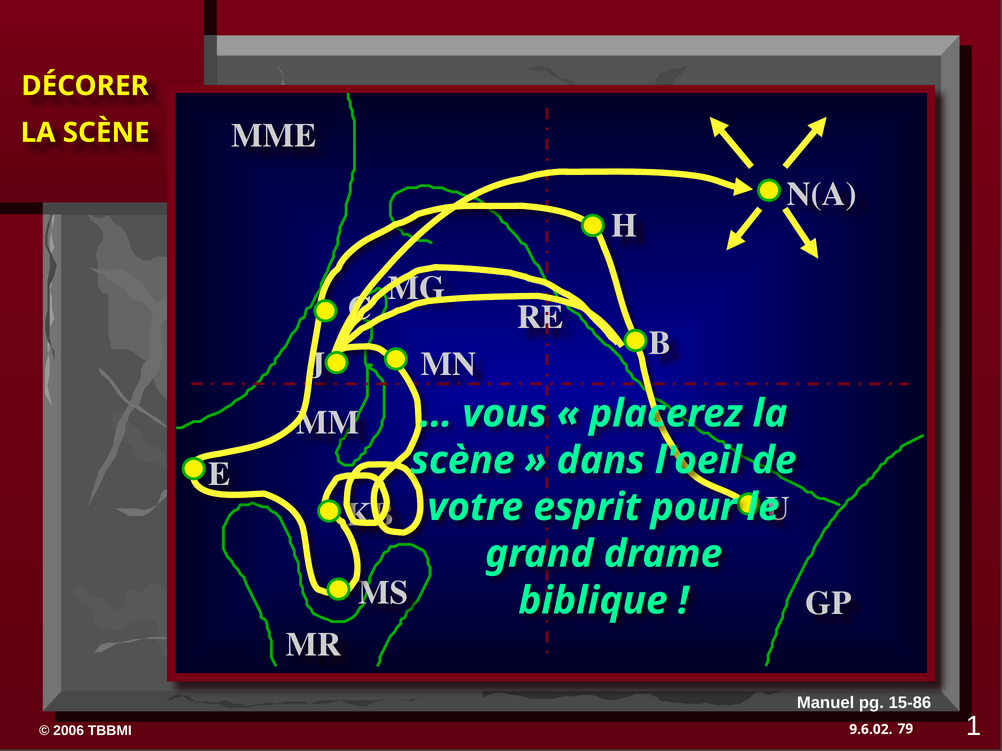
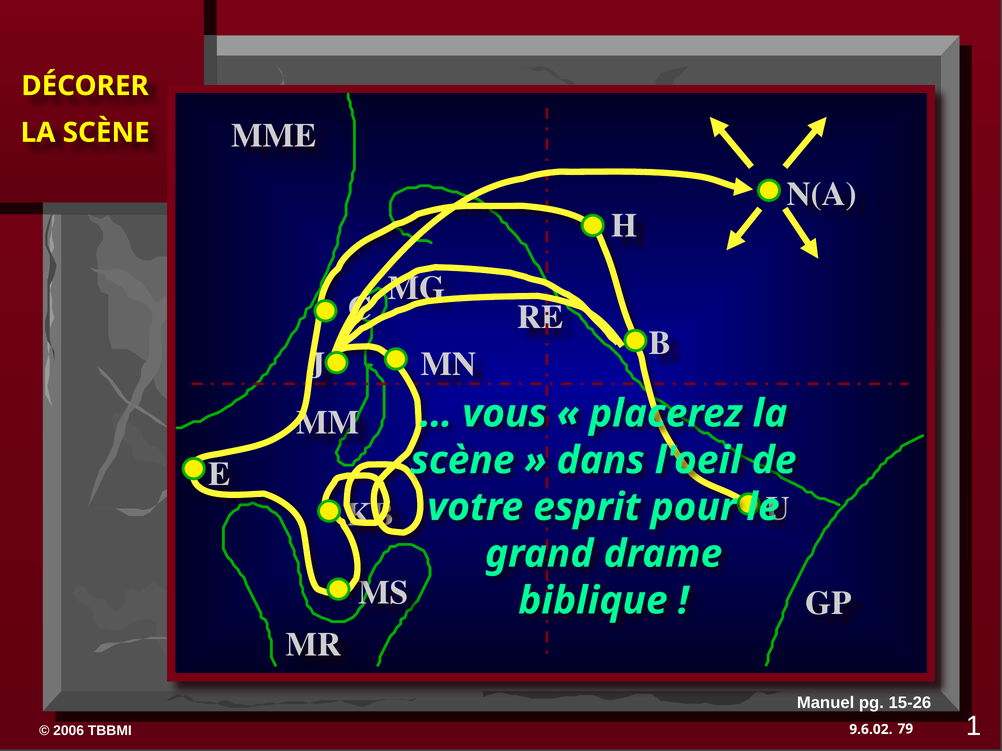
15-86: 15-86 -> 15-26 (910, 703)
